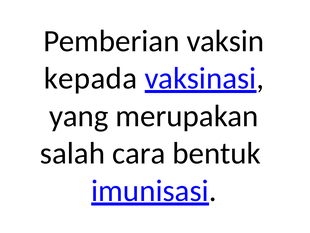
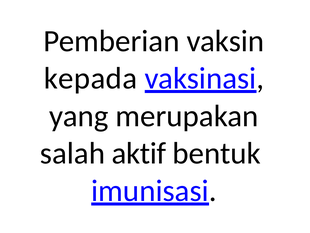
cara: cara -> aktif (139, 153)
